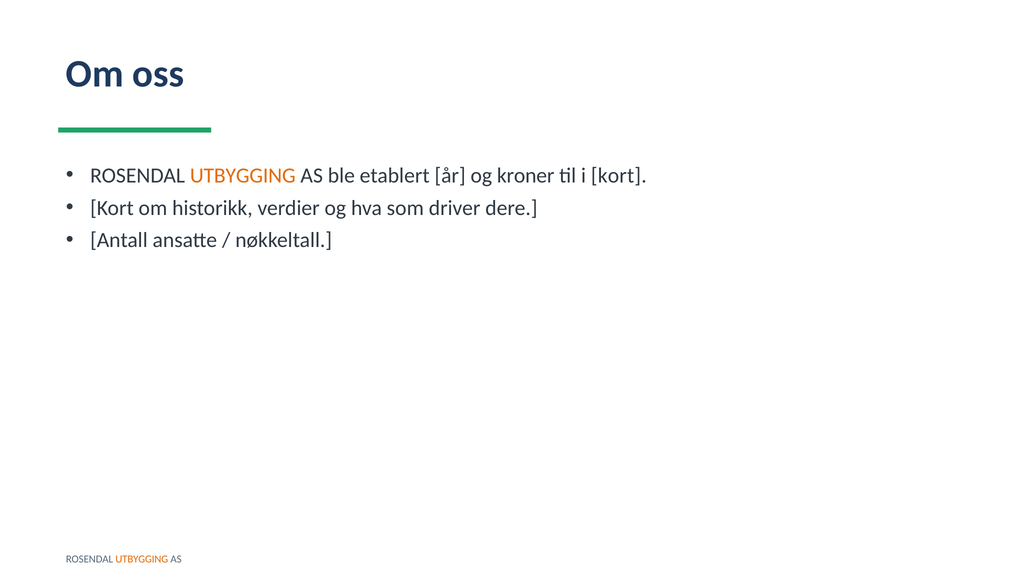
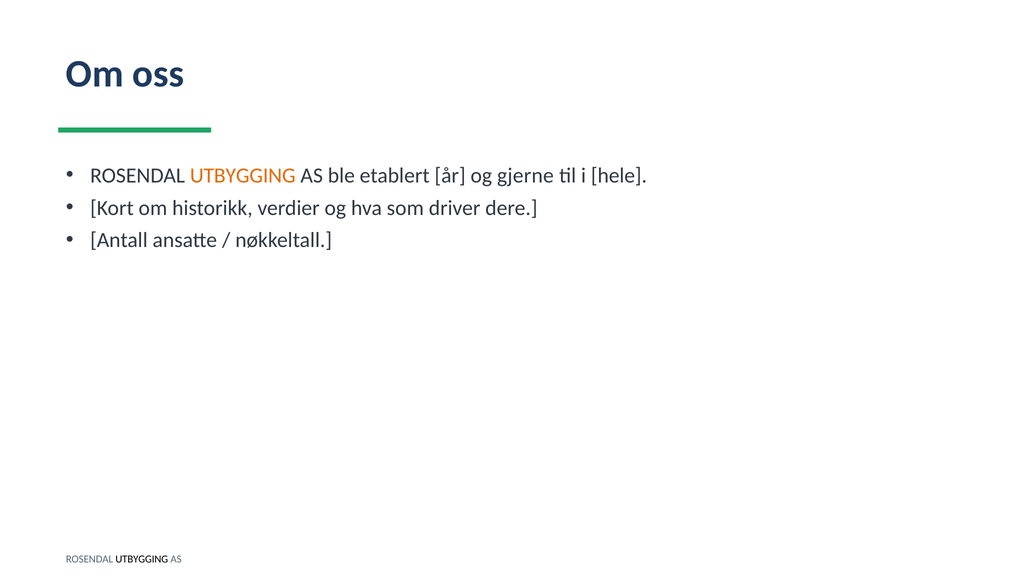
kroner: kroner -> gjerne (525, 175)
i kort: kort -> hele (619, 175)
UTBYGGING colour: orange -> black (142, 559)
